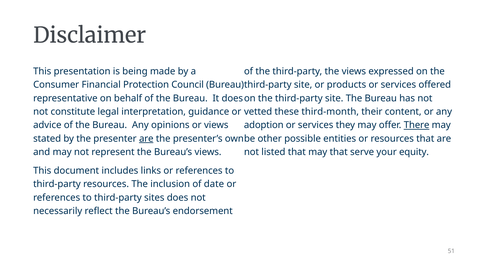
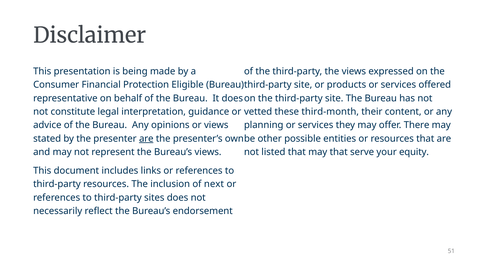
Council: Council -> Eligible (188, 85)
adoption: adoption -> planning (264, 125)
There underline: present -> none (417, 125)
date: date -> next (214, 184)
